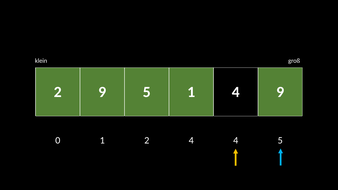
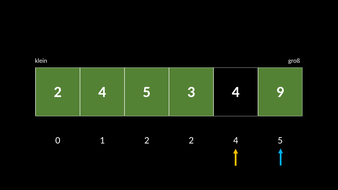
9: 9 -> 4 (102, 92)
5 1: 1 -> 3 (191, 92)
2 4: 4 -> 2 (191, 140)
